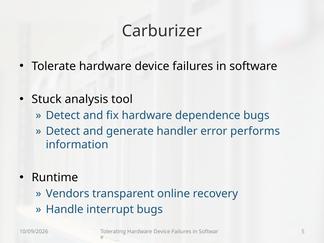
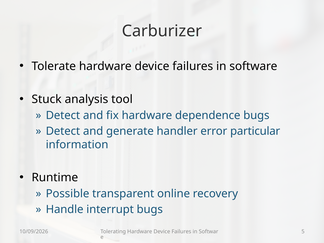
performs: performs -> particular (255, 131)
Vendors: Vendors -> Possible (68, 194)
